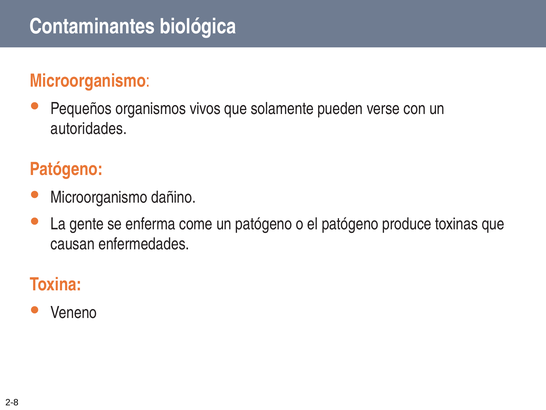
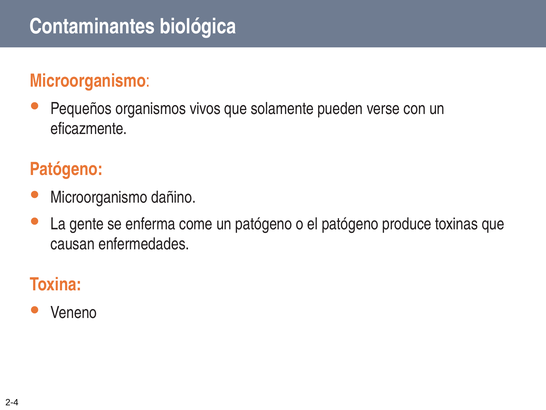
autoridades: autoridades -> eficazmente (89, 129)
2-8: 2-8 -> 2-4 (12, 402)
